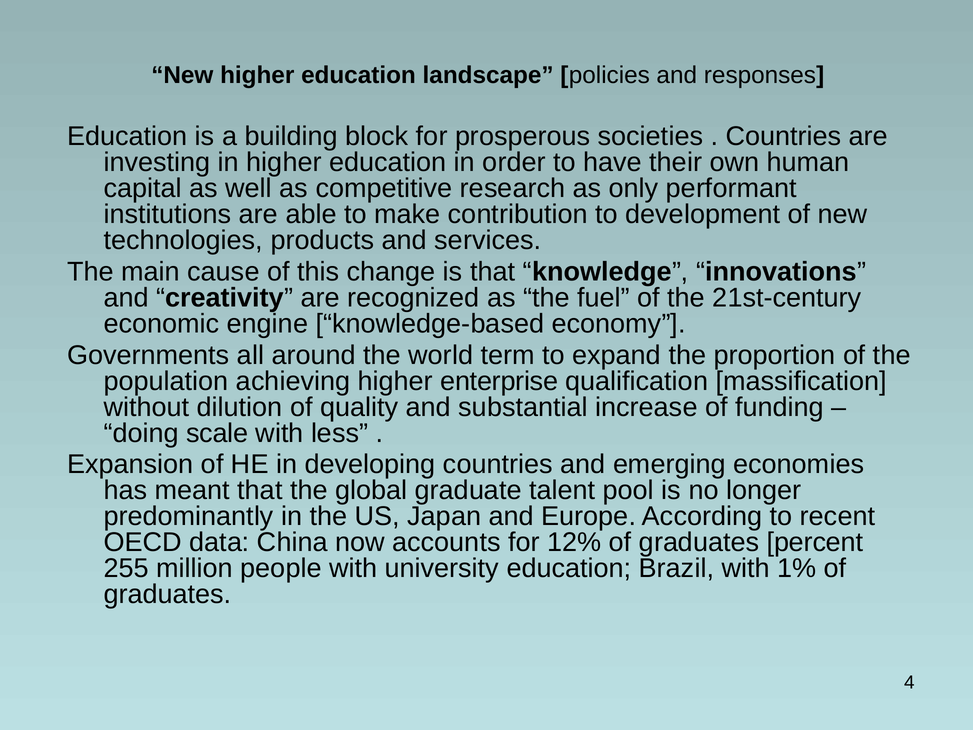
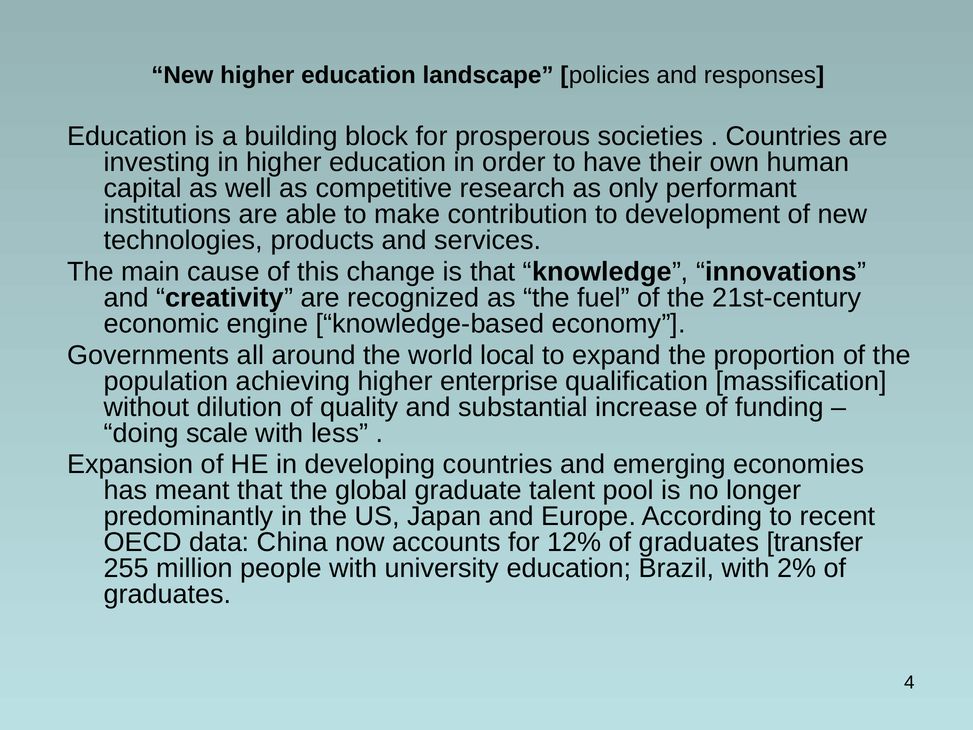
term: term -> local (508, 355)
percent: percent -> transfer (815, 542)
1%: 1% -> 2% (797, 568)
